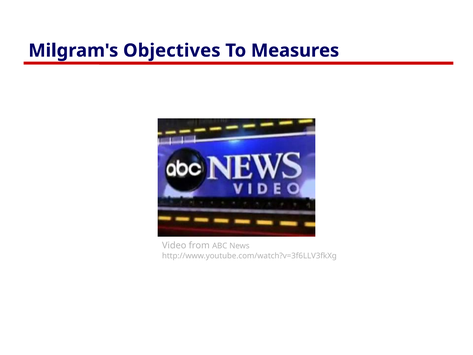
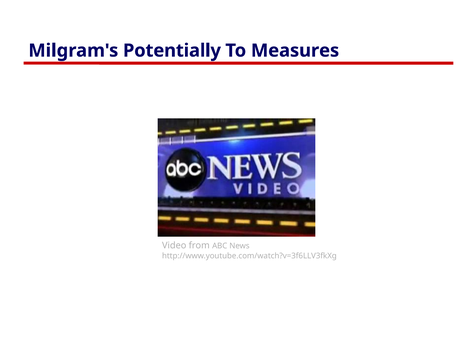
Objectives: Objectives -> Potentially (172, 51)
